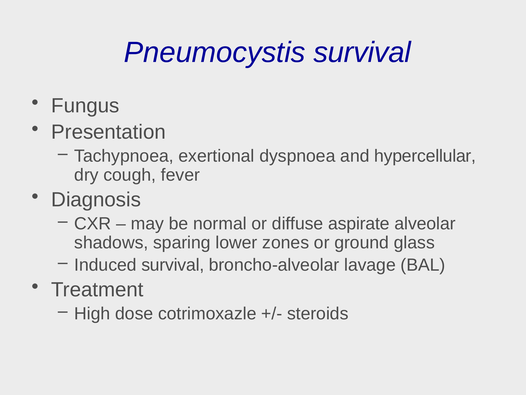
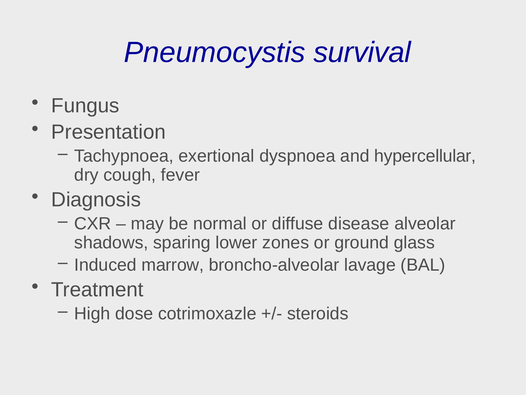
aspirate: aspirate -> disease (359, 223)
Induced survival: survival -> marrow (173, 265)
